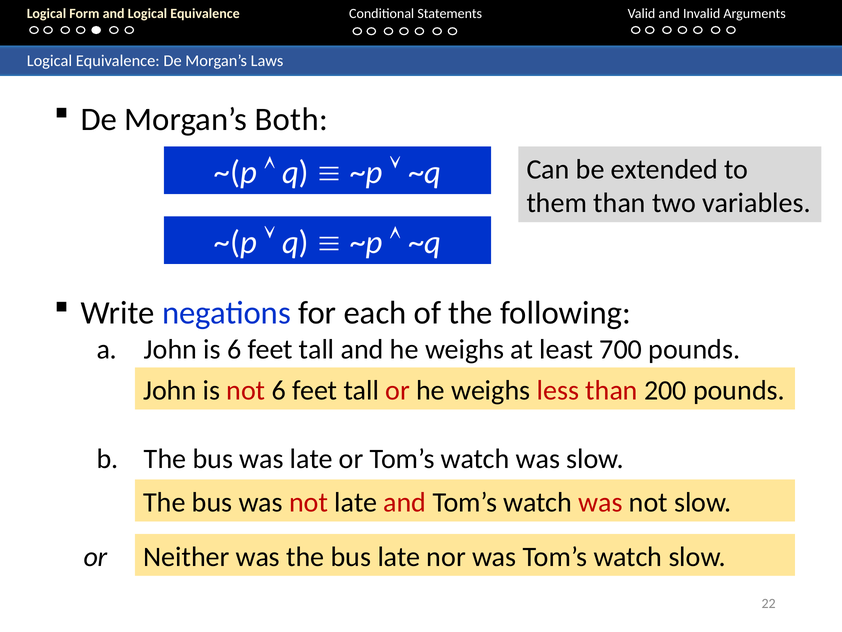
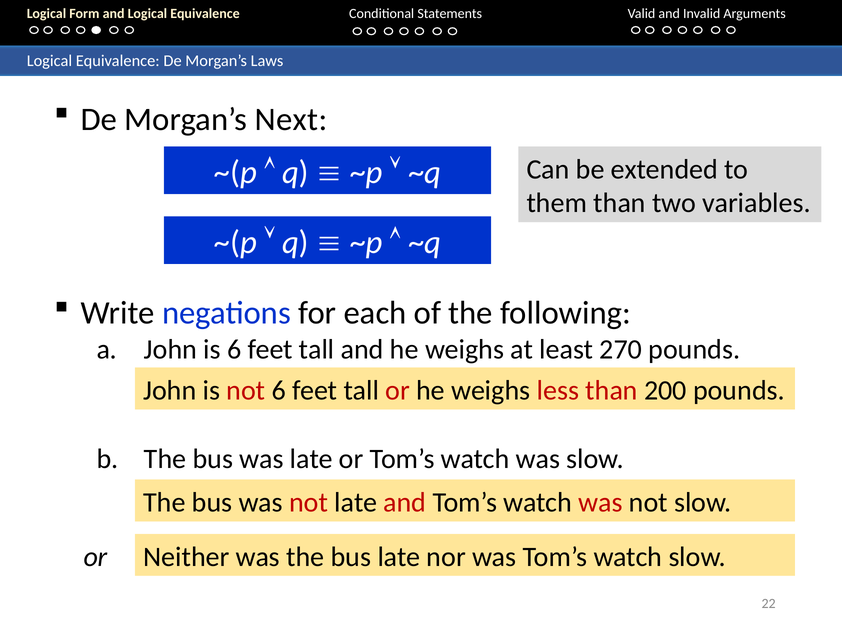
Both: Both -> Next (291, 119)
700: 700 -> 270 (621, 349)
